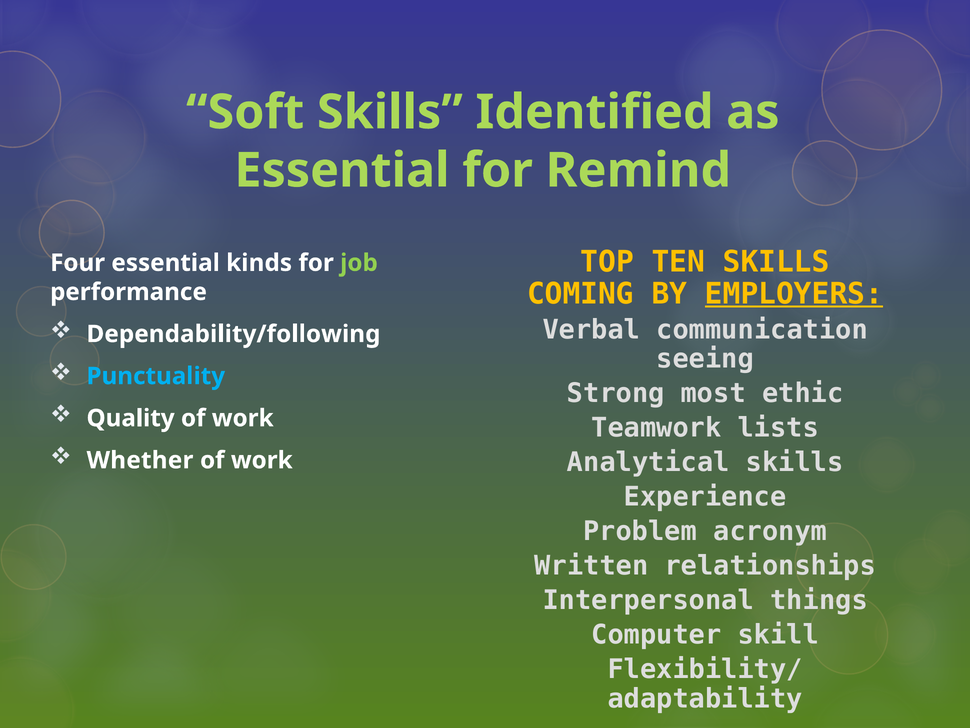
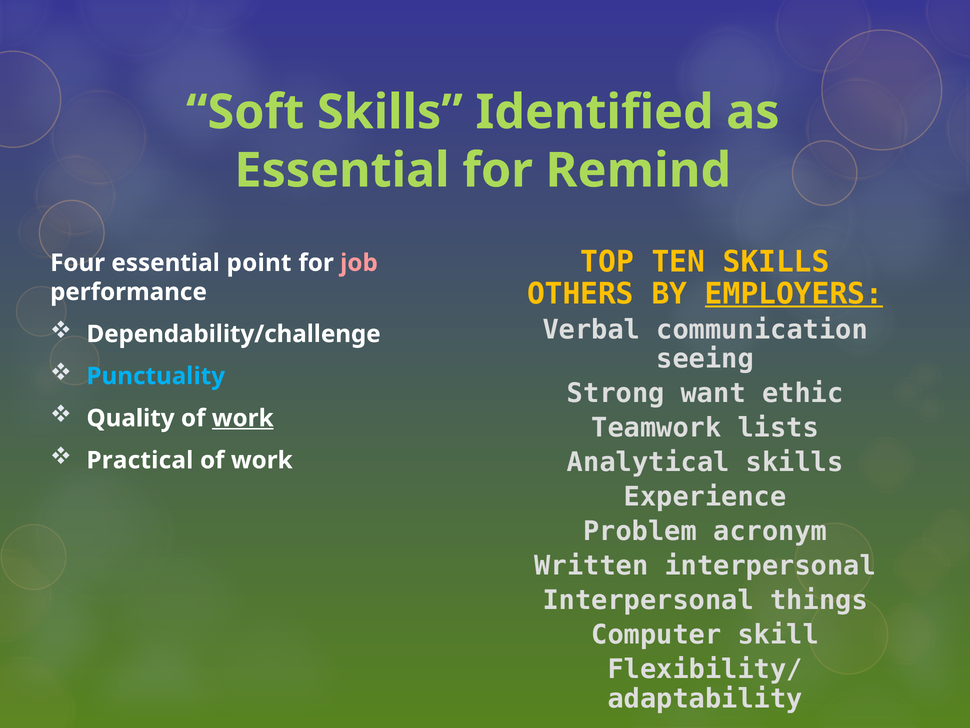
kinds: kinds -> point (259, 263)
job colour: light green -> pink (359, 263)
COMING: COMING -> OTHERS (580, 294)
Dependability/following: Dependability/following -> Dependability/challenge (234, 334)
most: most -> want (713, 393)
work underline: none -> present (243, 418)
Whether: Whether -> Practical (140, 460)
Written relationships: relationships -> interpersonal (770, 566)
